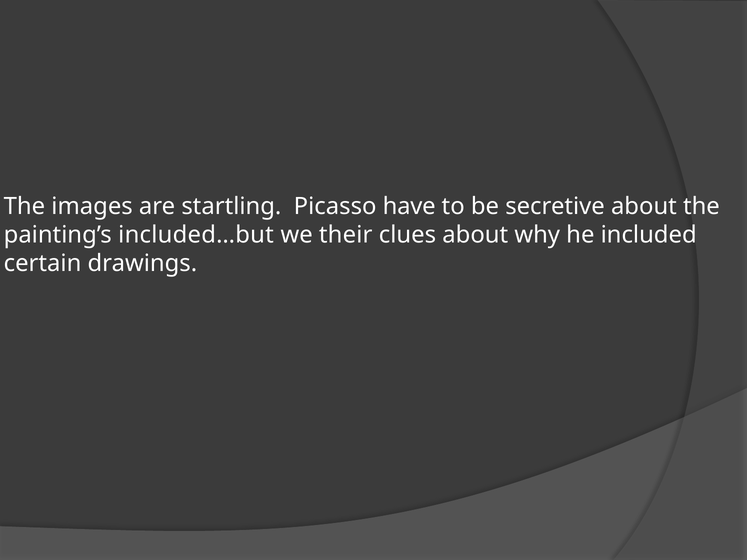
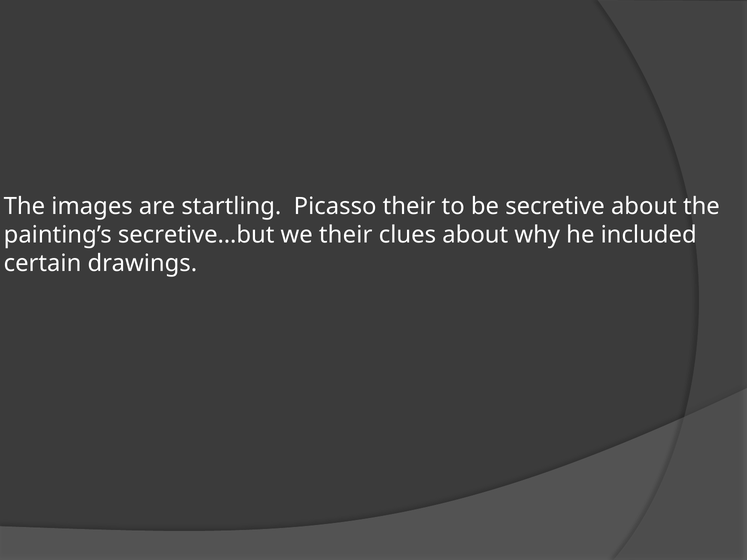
Picasso have: have -> their (409, 206)
included…but: included…but -> secretive…but (196, 235)
